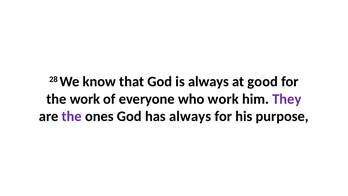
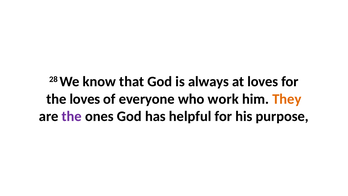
at good: good -> loves (263, 81)
the work: work -> loves (85, 99)
They colour: purple -> orange (287, 99)
has always: always -> helpful (190, 116)
